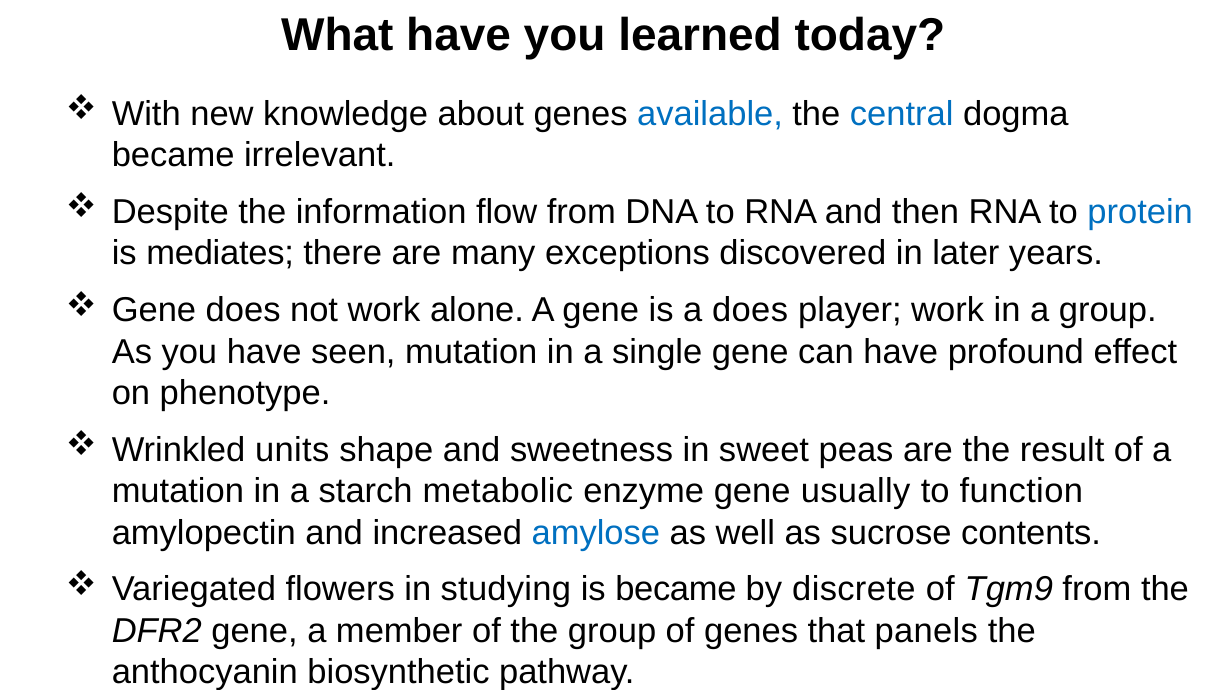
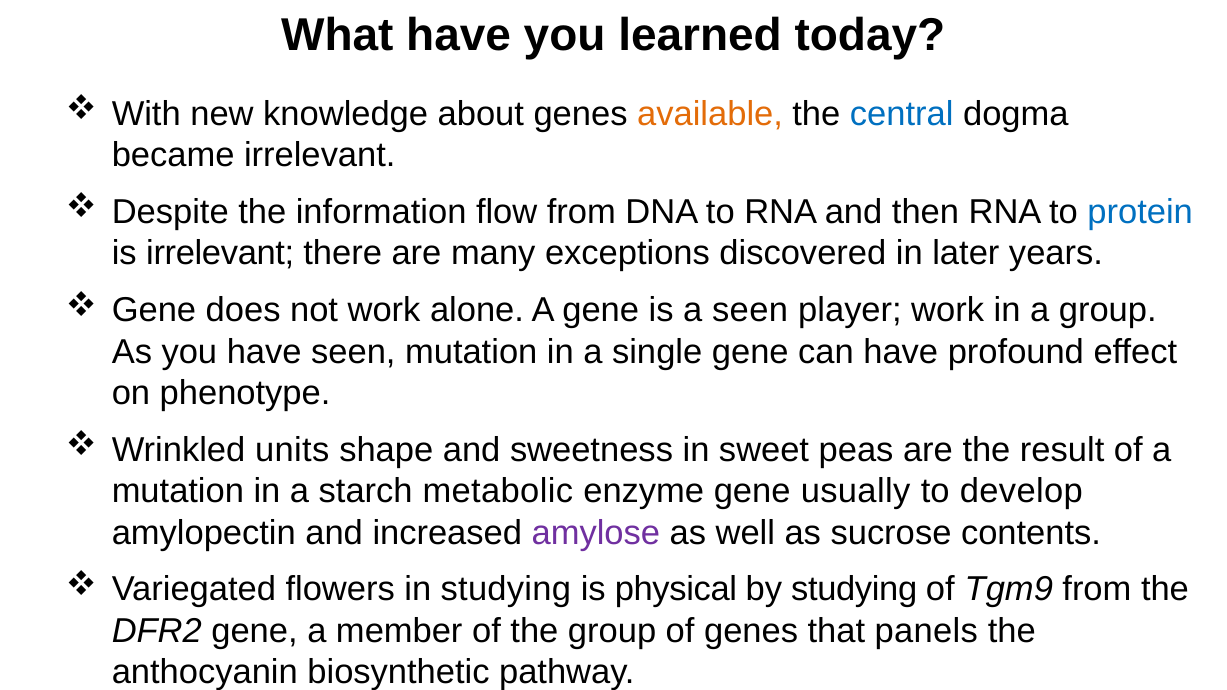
available colour: blue -> orange (710, 114)
is mediates: mediates -> irrelevant (220, 254)
a does: does -> seen (750, 310)
function: function -> develop (1021, 491)
amylose colour: blue -> purple (596, 533)
is became: became -> physical (676, 590)
by discrete: discrete -> studying (854, 590)
